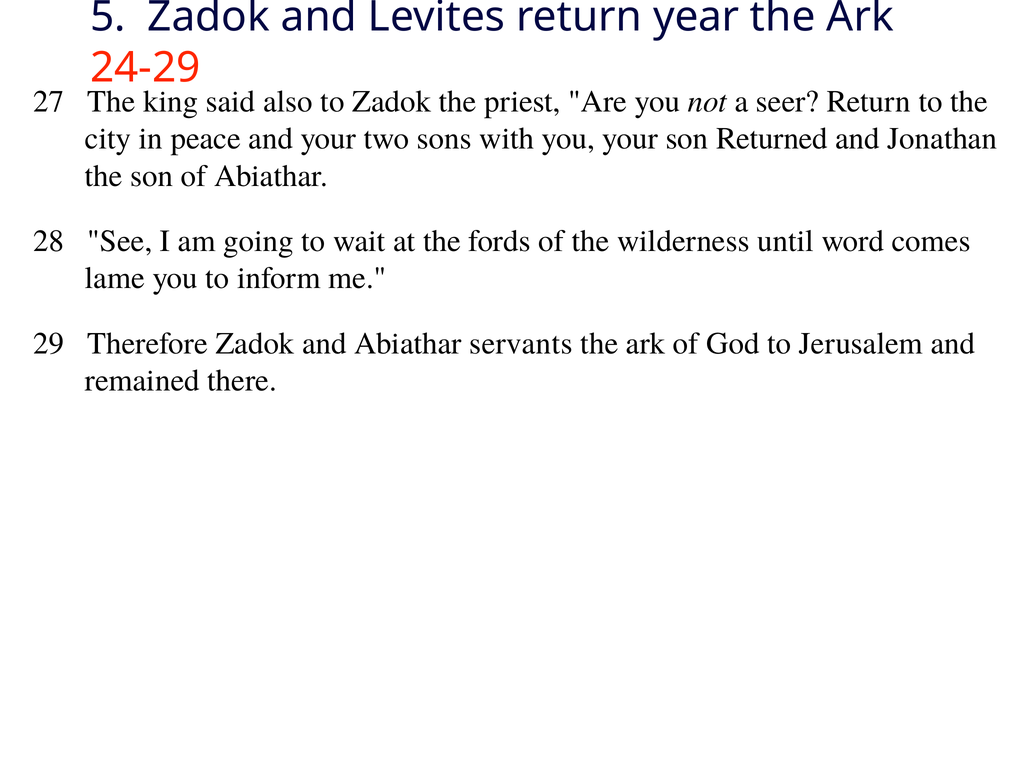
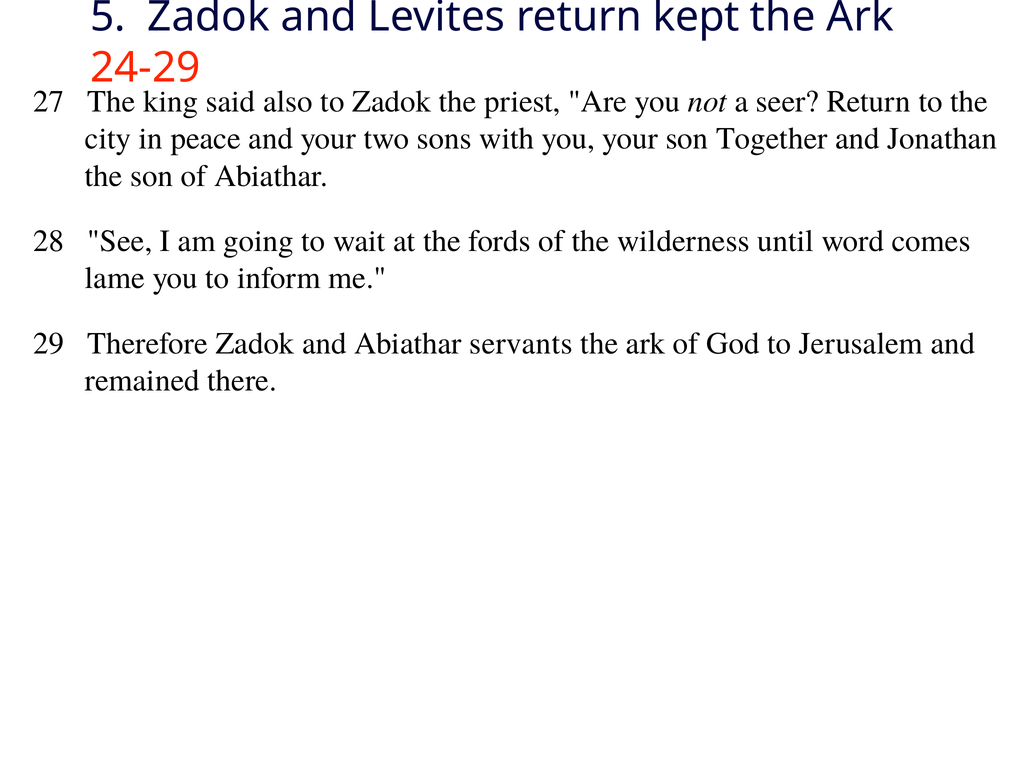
year: year -> kept (696, 17)
Returned: Returned -> Together (772, 139)
